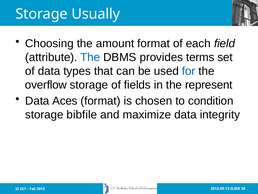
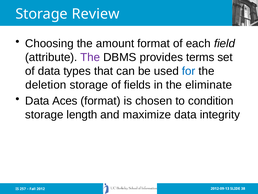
Usually: Usually -> Review (96, 14)
The colour: blue -> purple (90, 57)
overflow: overflow -> deletion (46, 85)
represent: represent -> eliminate (209, 85)
bibfile: bibfile -> length (82, 114)
